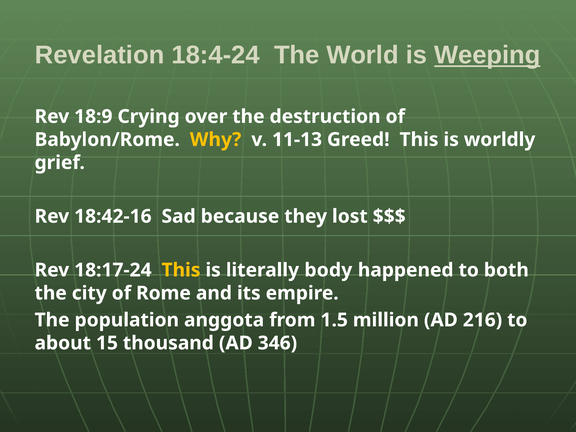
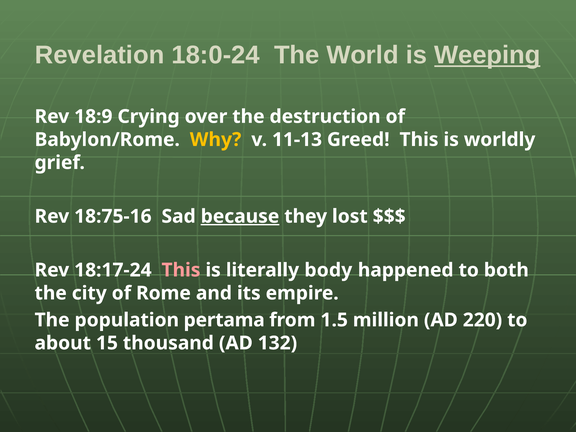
18:4-24: 18:4-24 -> 18:0-24 (216, 55)
18:42-16: 18:42-16 -> 18:75-16 (113, 216)
because underline: none -> present (240, 216)
This colour: yellow -> pink (181, 270)
anggota: anggota -> pertama (224, 320)
216: 216 -> 220 (482, 320)
346: 346 -> 132 (277, 343)
